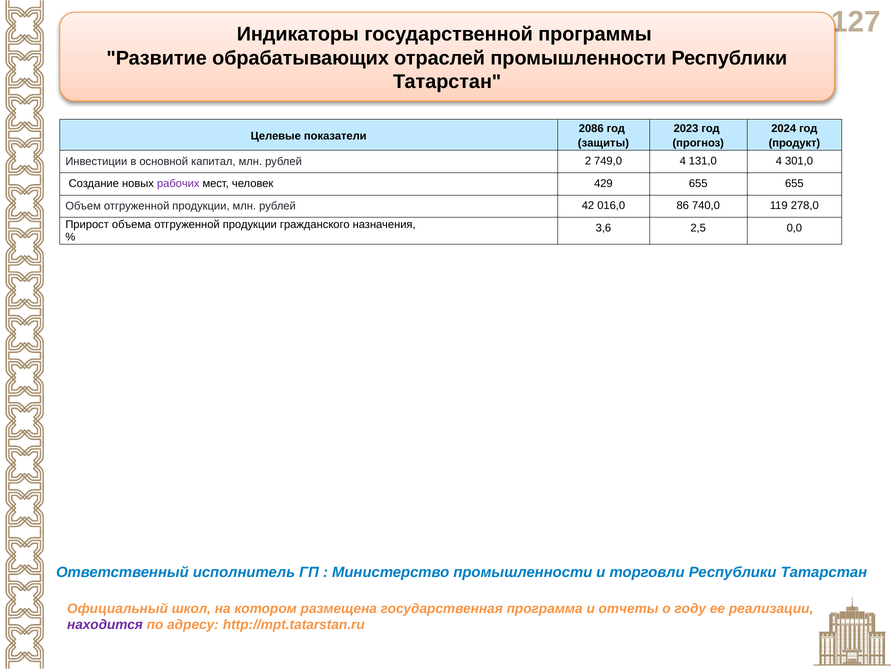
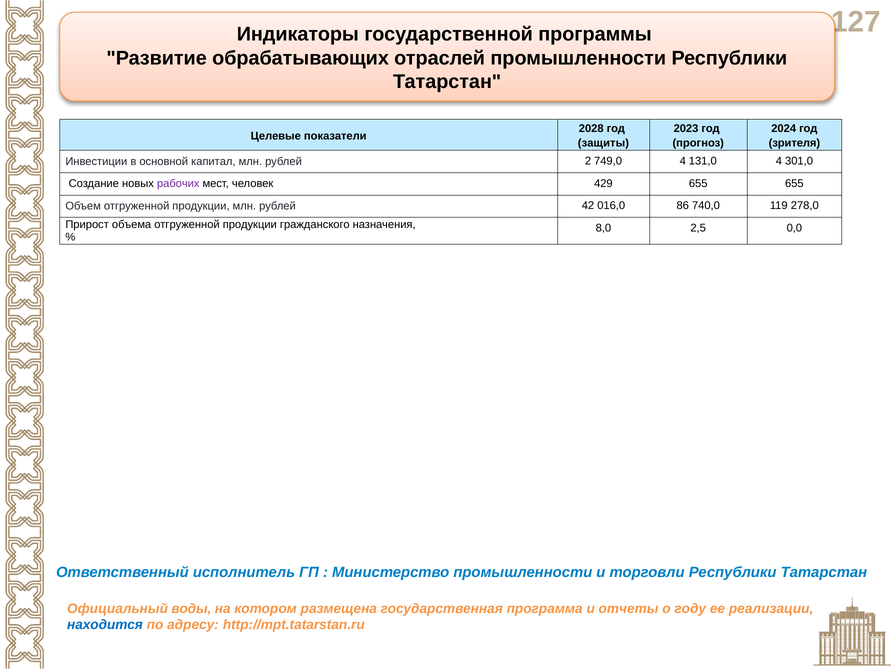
2086: 2086 -> 2028 (591, 129)
продукт: продукт -> зрителя (794, 143)
3,6: 3,6 -> 8,0 (603, 228)
школ: школ -> воды (191, 609)
находится colour: purple -> blue (105, 625)
